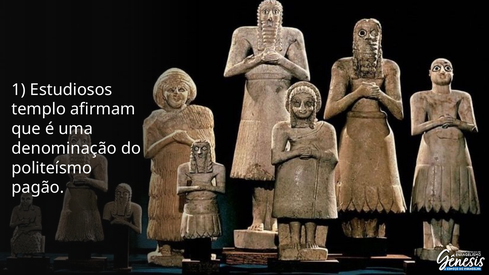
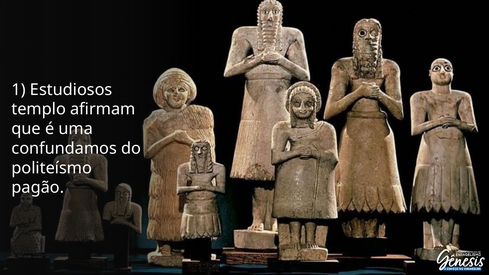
denominação: denominação -> confundamos (64, 148)
